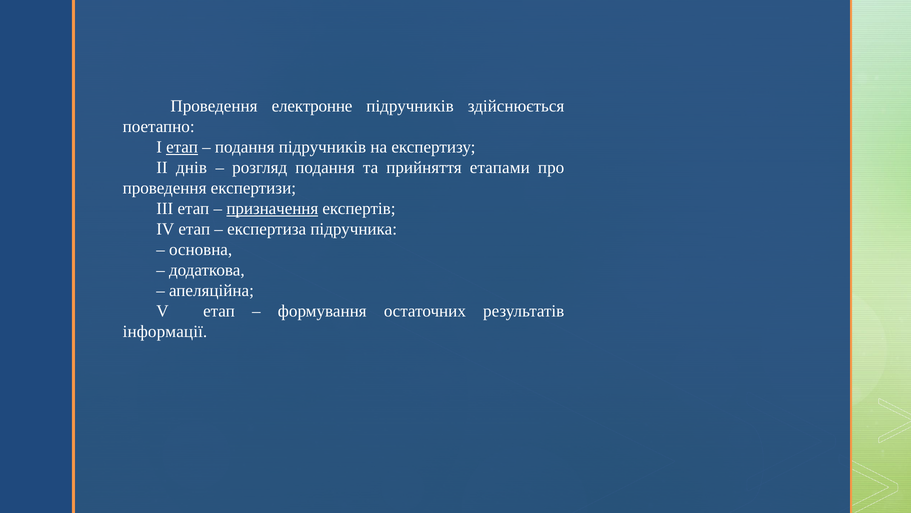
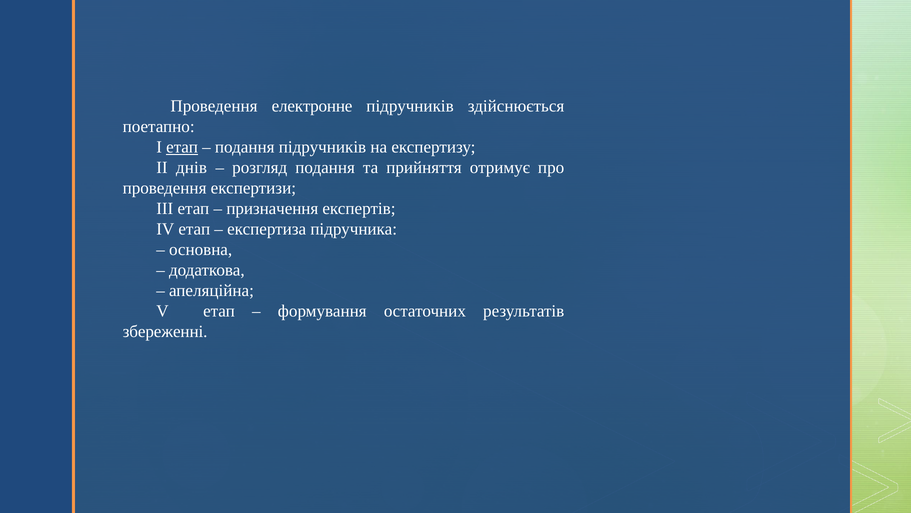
етапами: етапами -> отримує (500, 167)
призначення underline: present -> none (272, 208)
інформації: інформації -> збереженні (165, 331)
